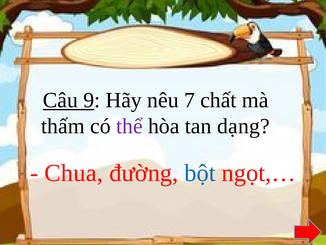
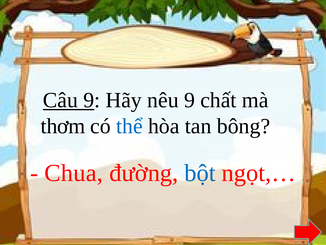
nêu 7: 7 -> 9 (189, 100)
thấm: thấm -> thơm (63, 126)
thể colour: purple -> blue (129, 126)
dạng: dạng -> bông (244, 126)
